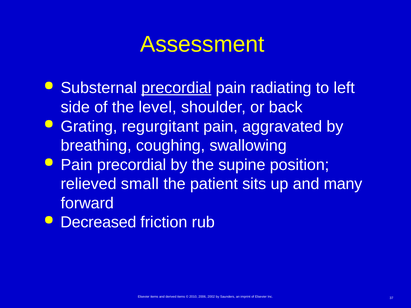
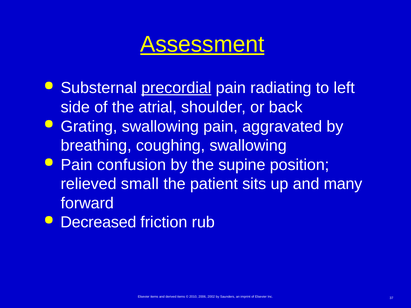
Assessment underline: none -> present (202, 44)
level: level -> atrial (158, 107)
Grating regurgitant: regurgitant -> swallowing (160, 127)
Pain precordial: precordial -> confusion (131, 165)
